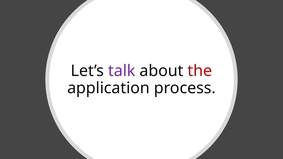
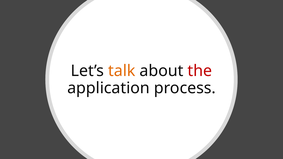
talk colour: purple -> orange (122, 71)
